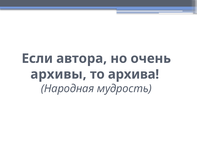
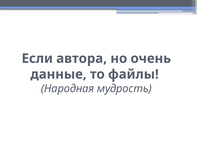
архивы: архивы -> данные (59, 74)
архива: архива -> файлы (133, 74)
